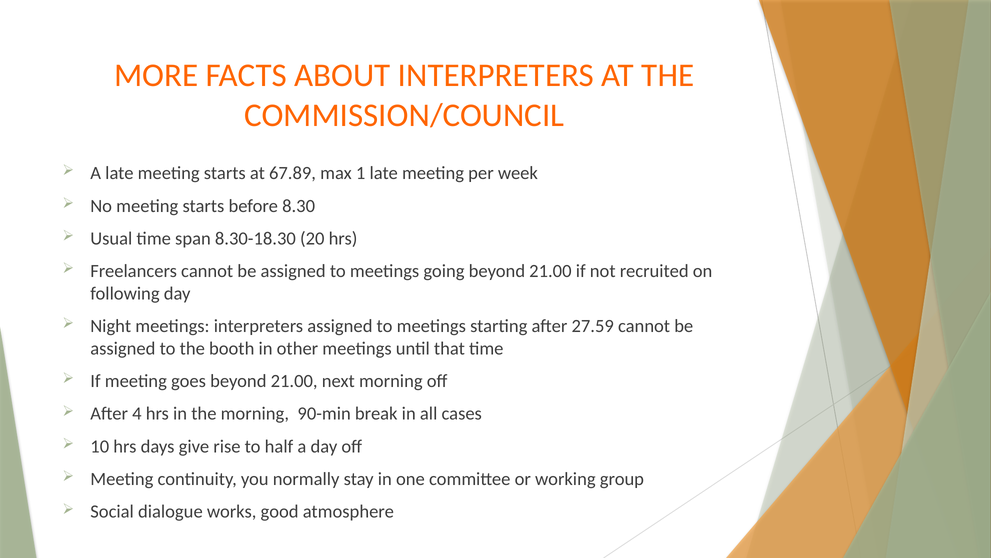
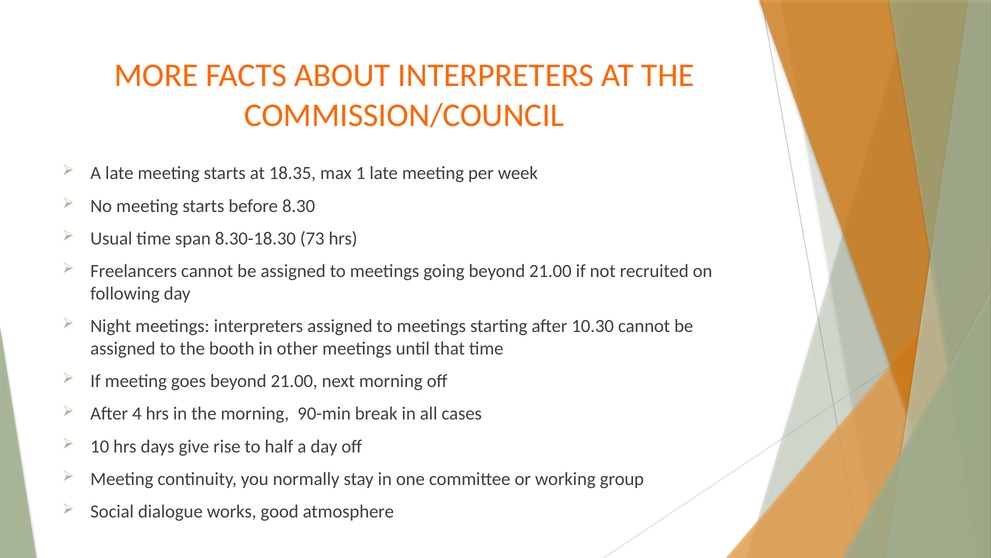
67.89: 67.89 -> 18.35 (293, 173)
20: 20 -> 73 (312, 238)
27.59: 27.59 -> 10.30 (593, 326)
